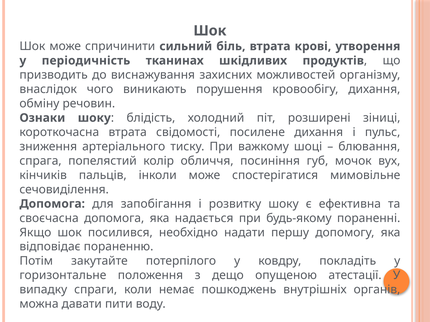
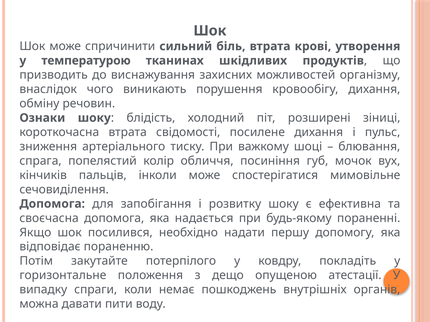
періодичність: періодичність -> температурою (86, 61)
